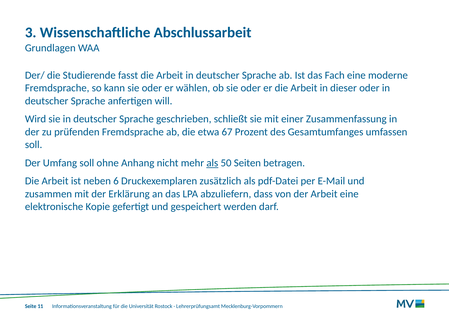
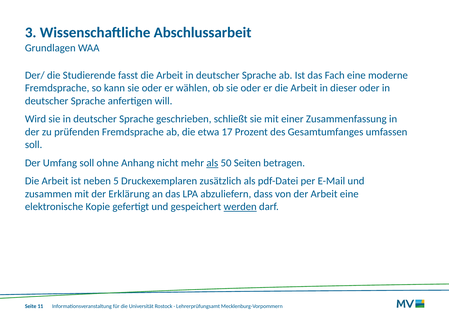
67: 67 -> 17 (227, 132)
6: 6 -> 5 (116, 181)
werden underline: none -> present (240, 206)
